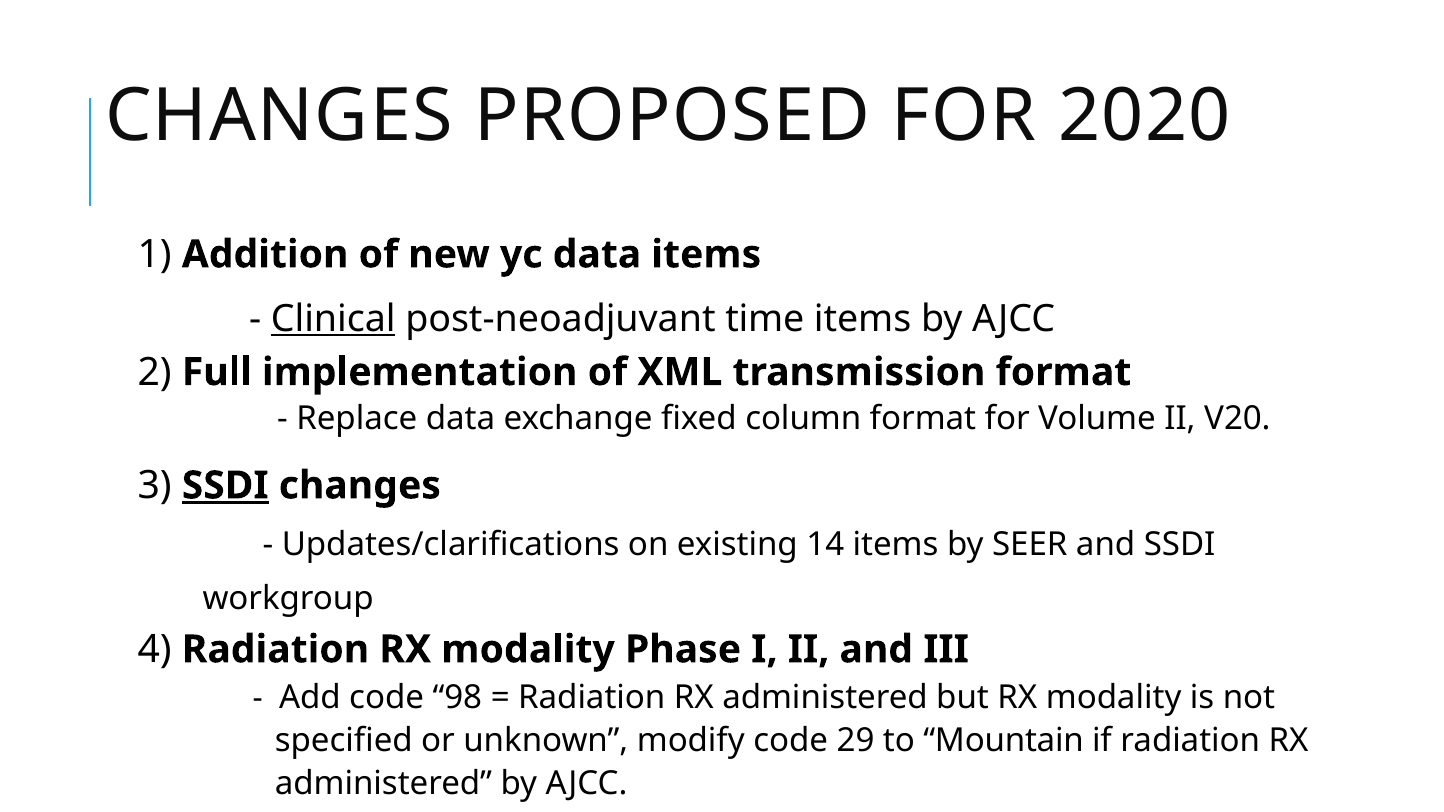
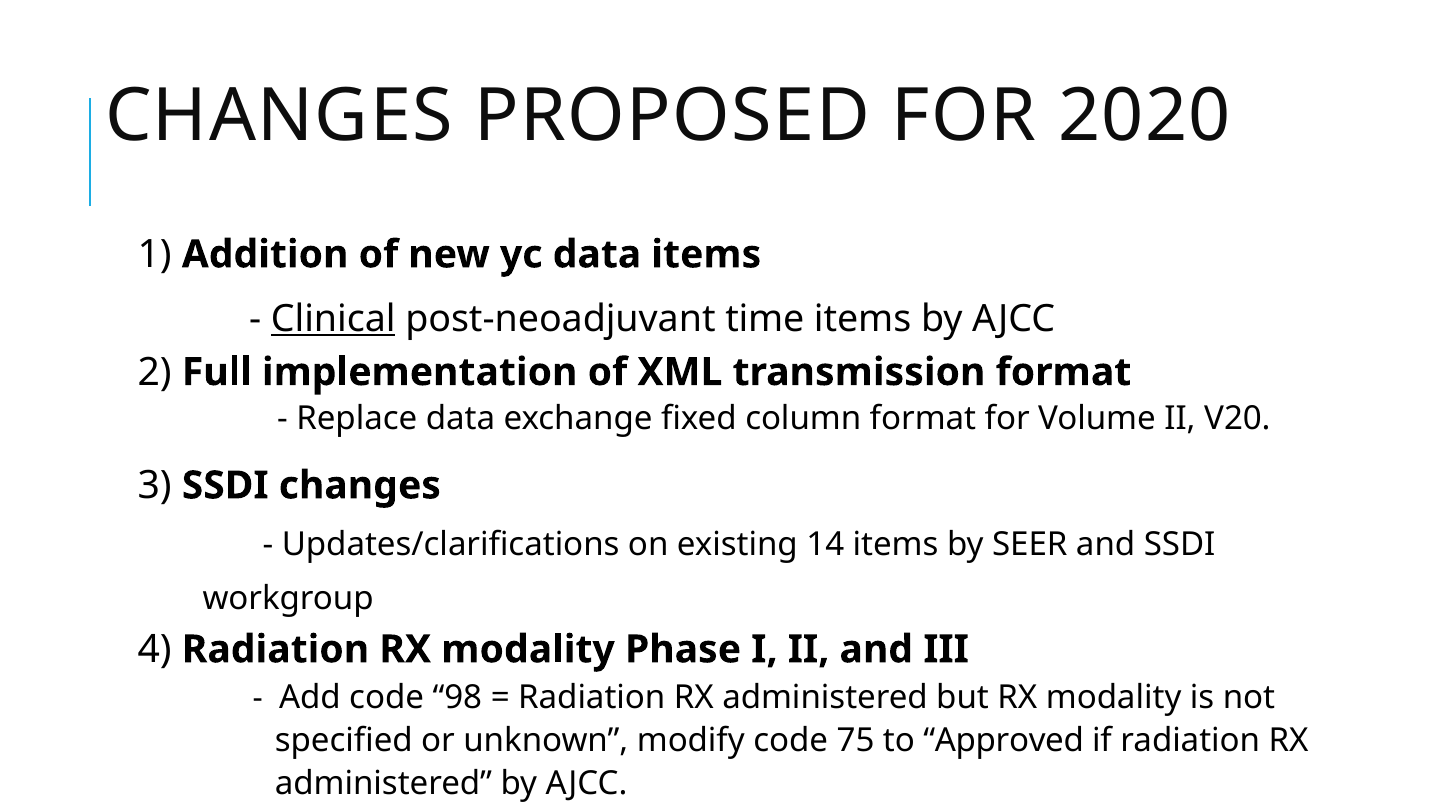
SSDI underline: present -> none (225, 486)
29: 29 -> 75 (856, 741)
Mountain: Mountain -> Approved (1004, 741)
